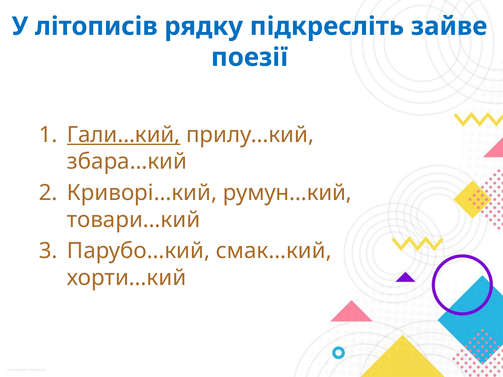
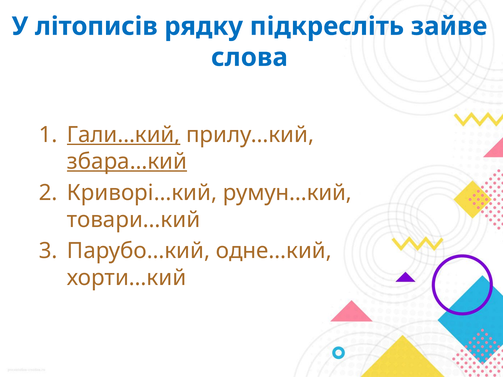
поезії: поезії -> слова (249, 57)
збара…кий underline: none -> present (127, 162)
смак…кий: смак…кий -> одне…кий (274, 251)
